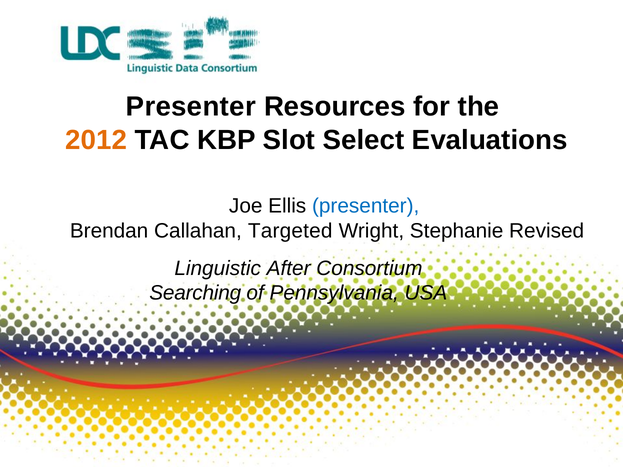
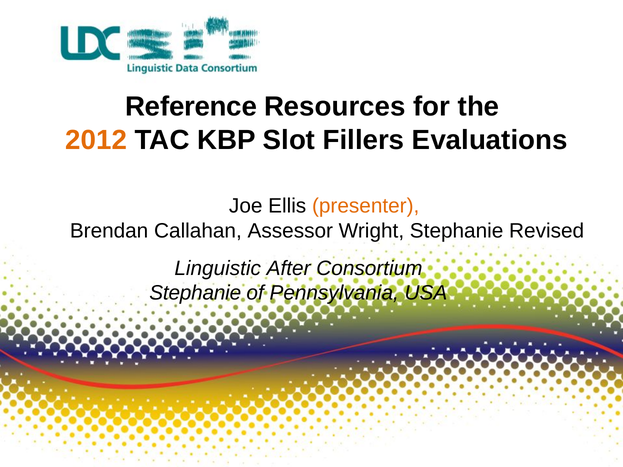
Presenter: Presenter -> Reference (191, 107)
Select: Select -> Fillers (364, 140)
presenter colour: blue -> orange (366, 206)
Targeted: Targeted -> Assessor (290, 231)
Searching: Searching -> Stephanie (195, 293)
